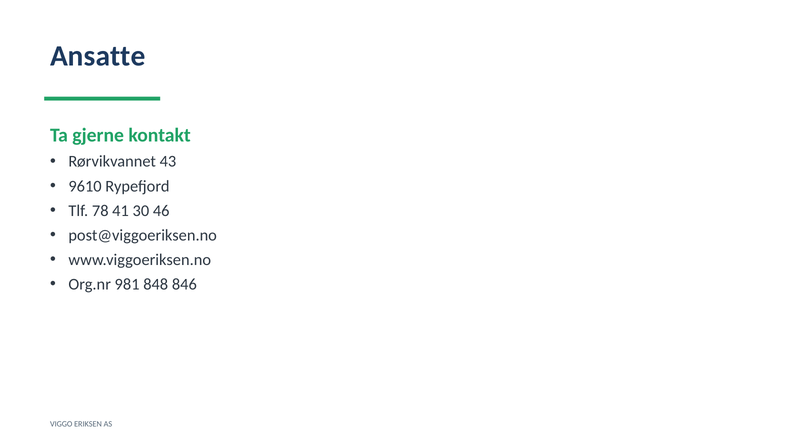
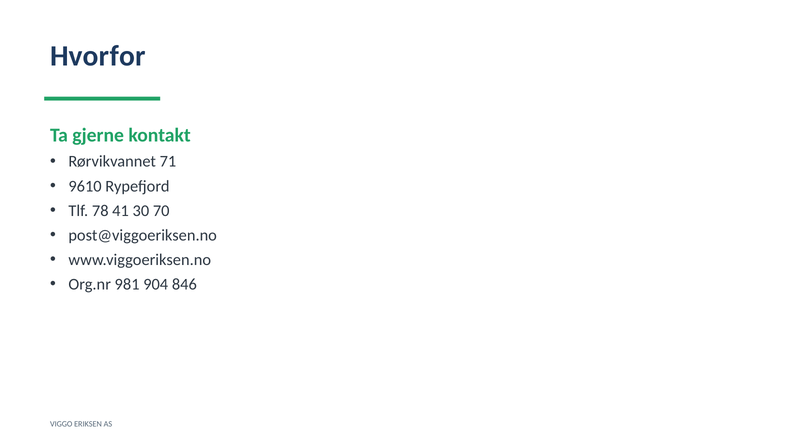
Ansatte: Ansatte -> Hvorfor (98, 56)
43: 43 -> 71 (168, 162)
46: 46 -> 70 (161, 211)
848: 848 -> 904 (156, 285)
